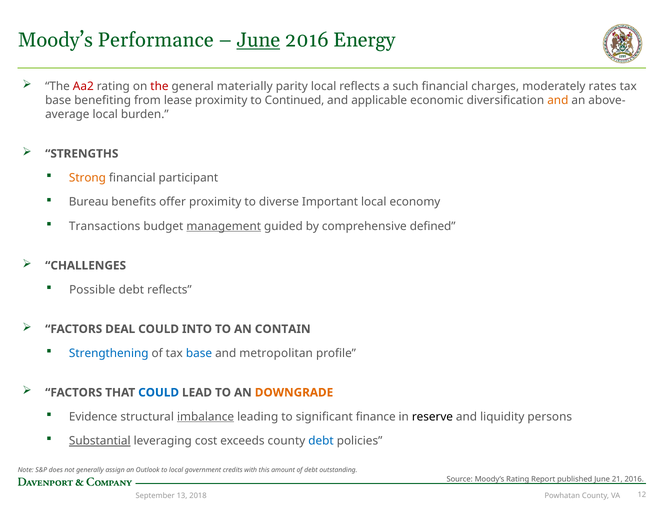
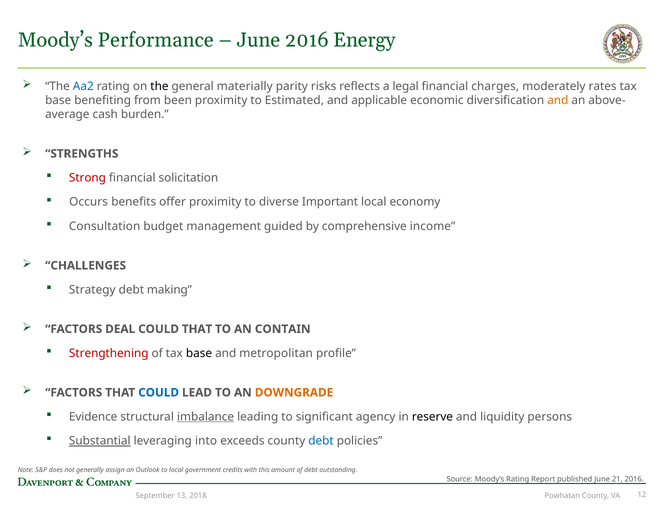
June underline: present -> none (258, 40)
Aa2 colour: red -> blue (83, 86)
the colour: red -> black (159, 86)
parity local: local -> risks (324, 86)
such: such -> legal (406, 86)
lease: lease -> been (178, 100)
Continued: Continued -> Estimated (294, 100)
local: local -> cash (105, 114)
Strong colour: orange -> red (87, 178)
participant: participant -> solicitation (188, 178)
Bureau: Bureau -> Occurs (89, 202)
Transactions: Transactions -> Consultation (105, 226)
management underline: present -> none (224, 226)
defined: defined -> income (433, 226)
Possible: Possible -> Strategy (92, 290)
debt reflects: reflects -> making (169, 290)
COULD INTO: INTO -> THAT (197, 329)
Strengthening colour: blue -> red (109, 353)
base colour: blue -> black (199, 353)
finance: finance -> agency (376, 417)
cost: cost -> into (206, 441)
